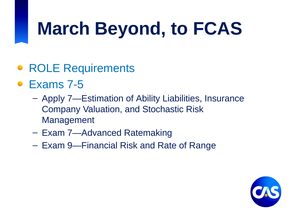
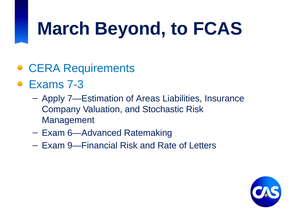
ROLE: ROLE -> CERA (45, 68)
7-5: 7-5 -> 7-3 (75, 85)
Ability: Ability -> Areas (148, 98)
7—Advanced: 7—Advanced -> 6—Advanced (94, 133)
Range: Range -> Letters (203, 146)
